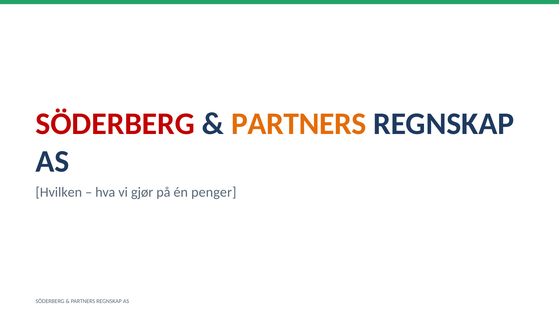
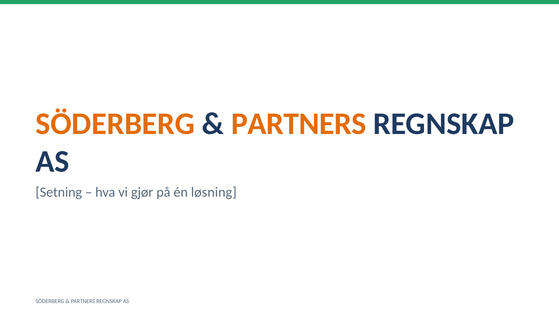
SÖDERBERG colour: red -> orange (115, 124)
Hvilken: Hvilken -> Setning (59, 193)
penger: penger -> løsning (214, 193)
